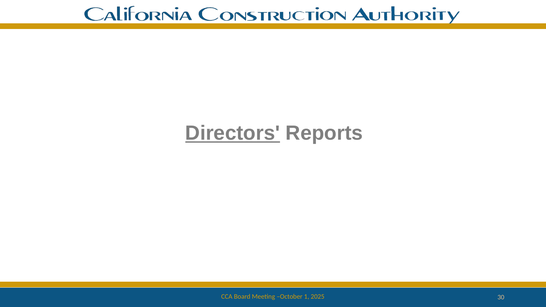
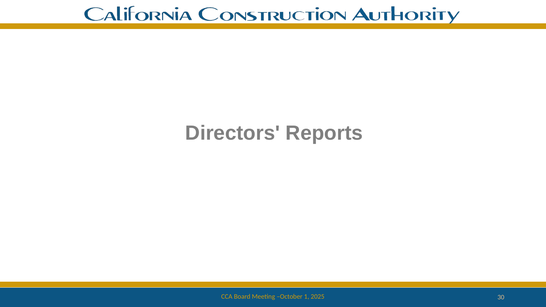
Directors underline: present -> none (233, 133)
